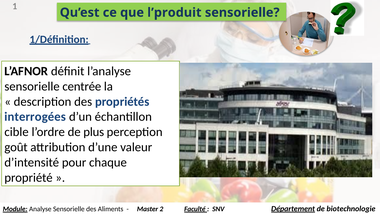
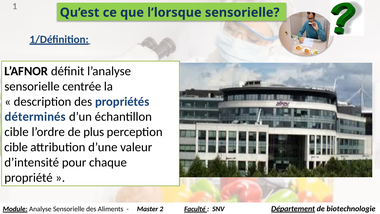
l’produit: l’produit -> l’lorsque (174, 13)
interrogées: interrogées -> déterminés (35, 117)
goût: goût -> cible (16, 147)
